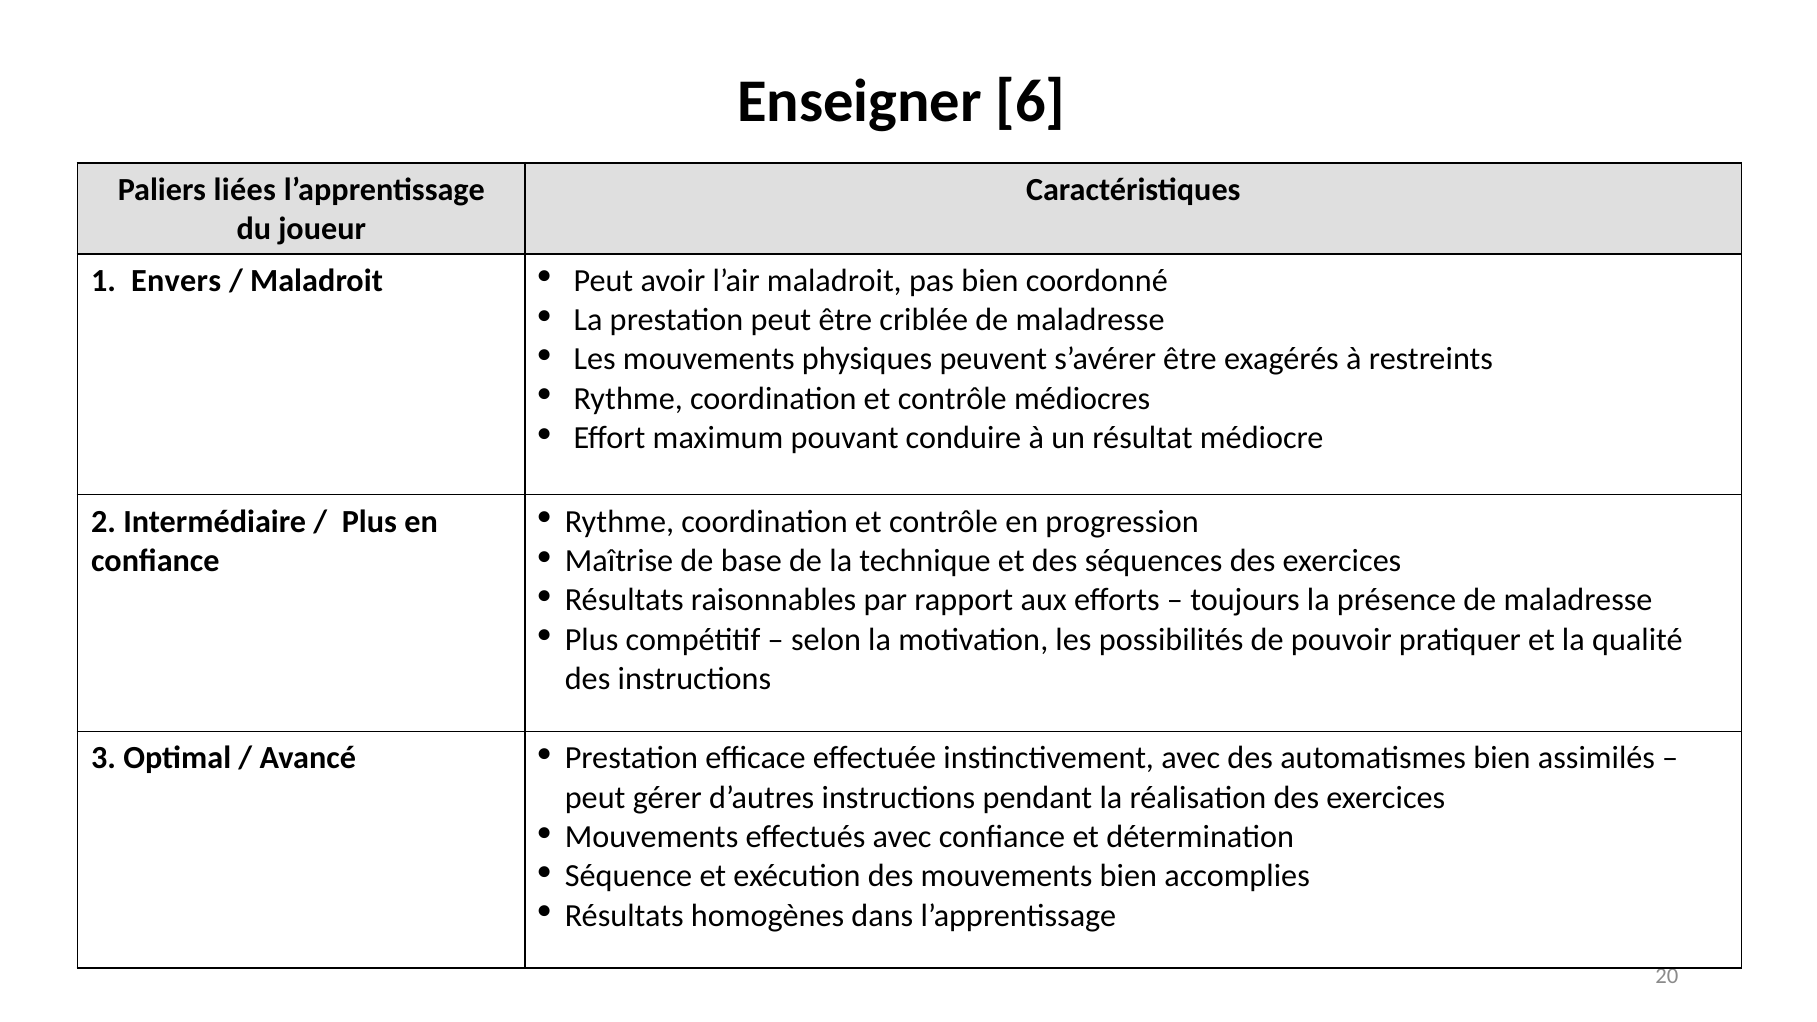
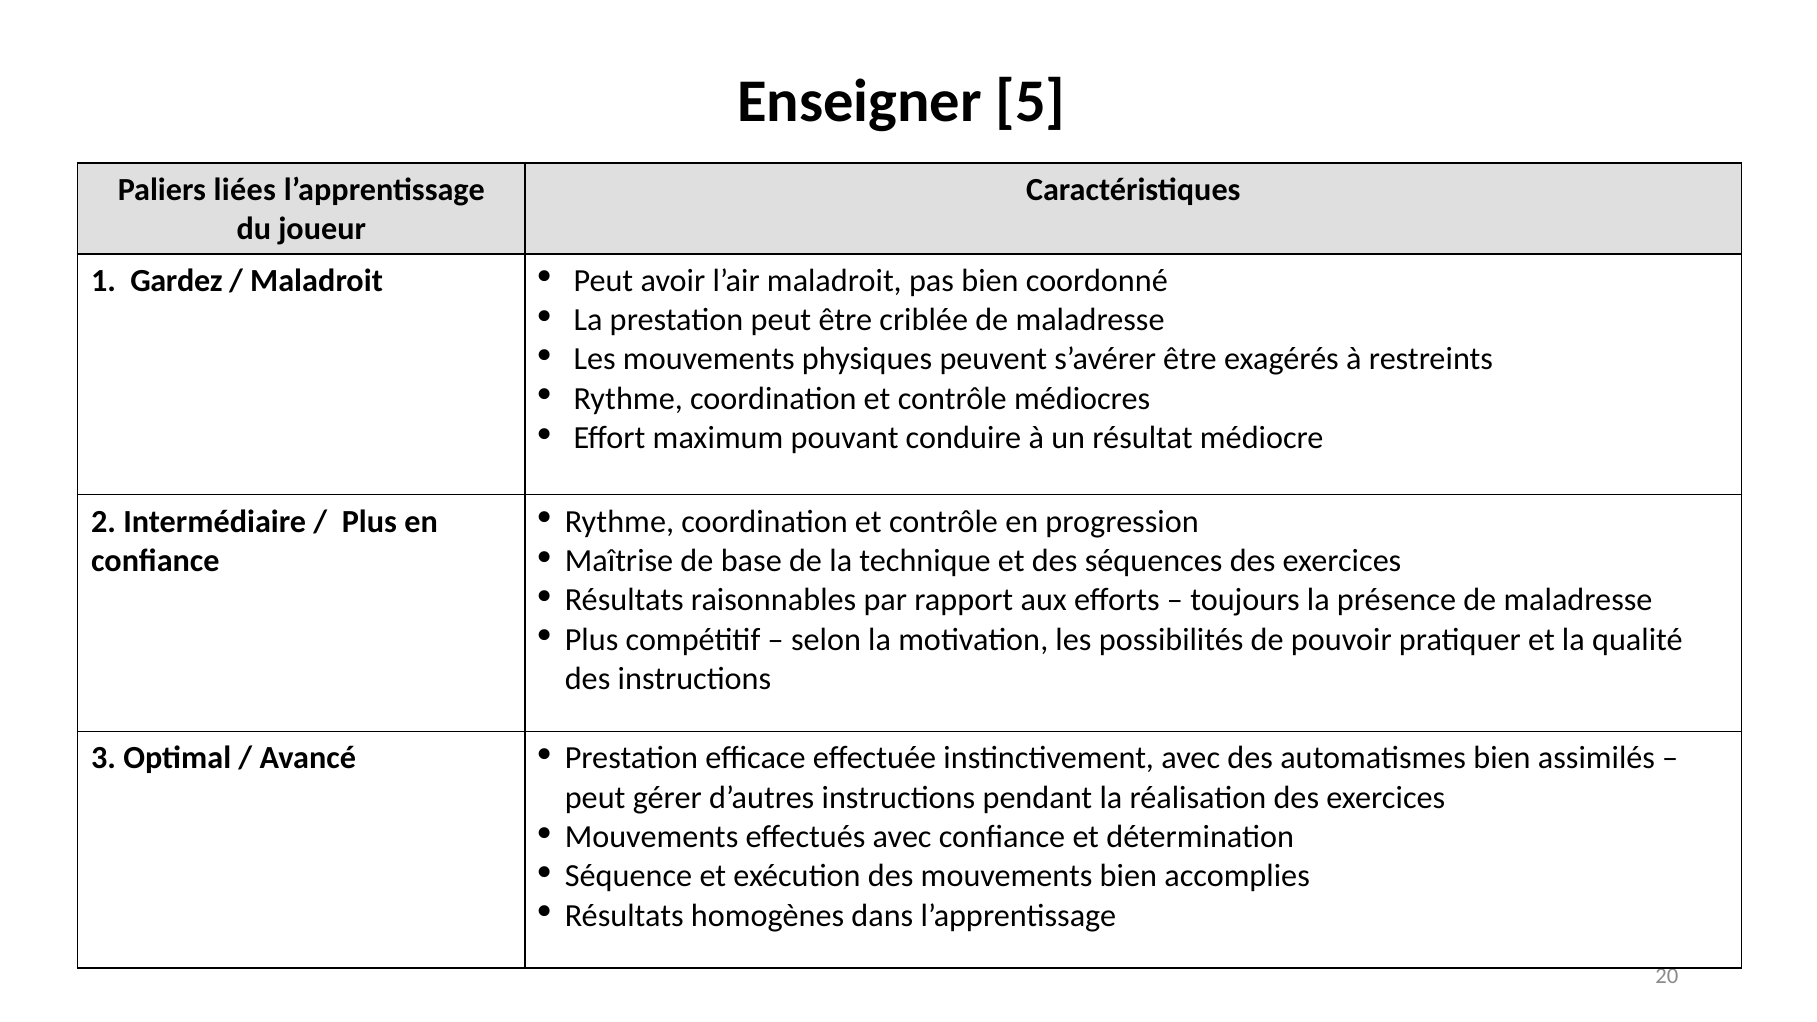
6: 6 -> 5 (1030, 102)
Envers: Envers -> Gardez (176, 281)
